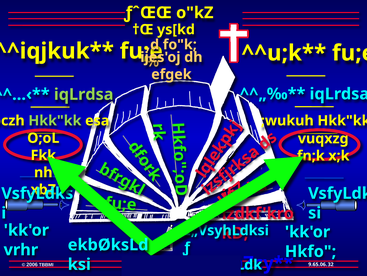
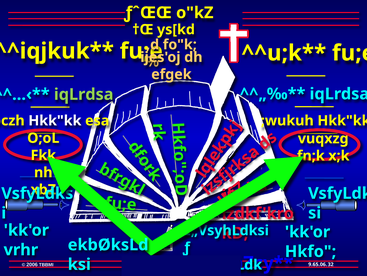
Hkk"kk colour: light green -> white (55, 120)
